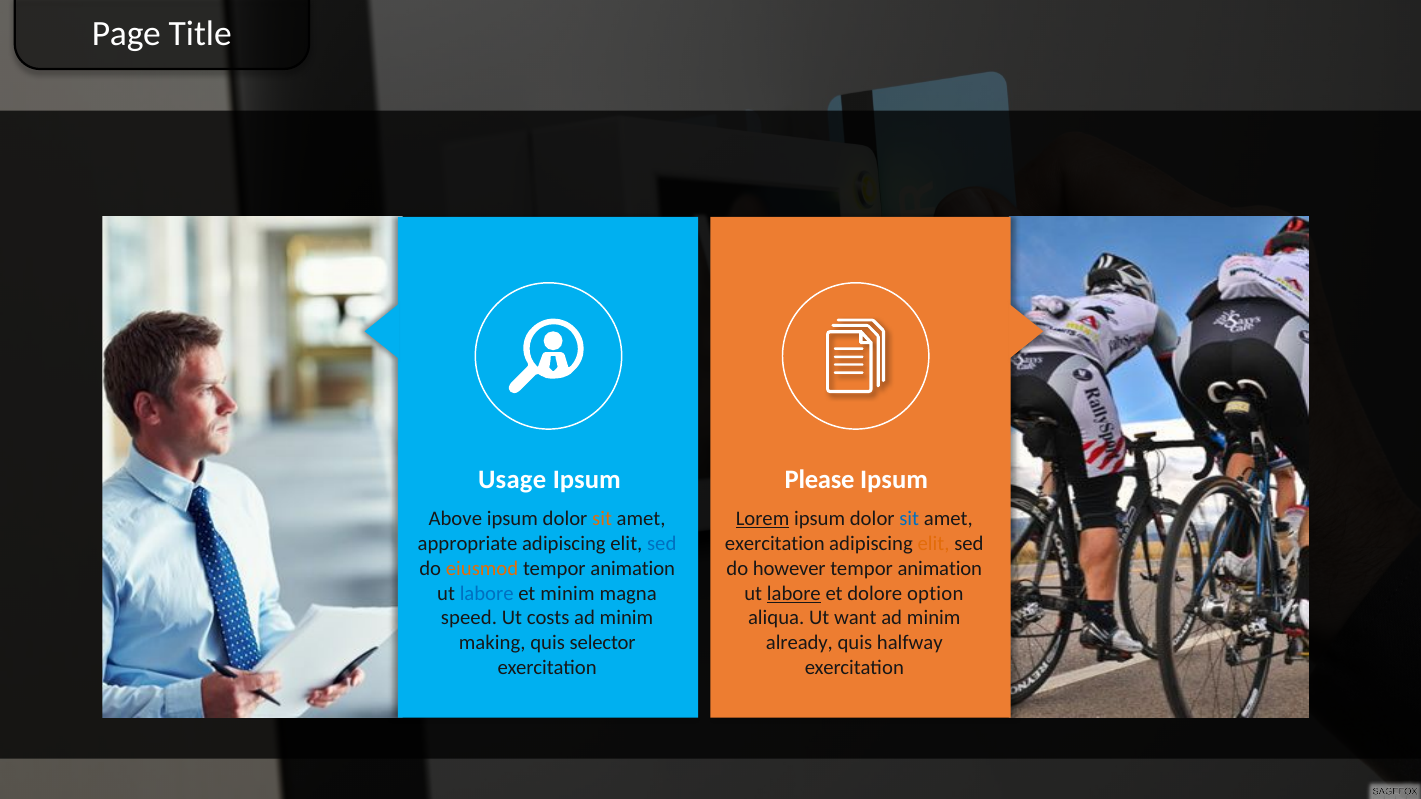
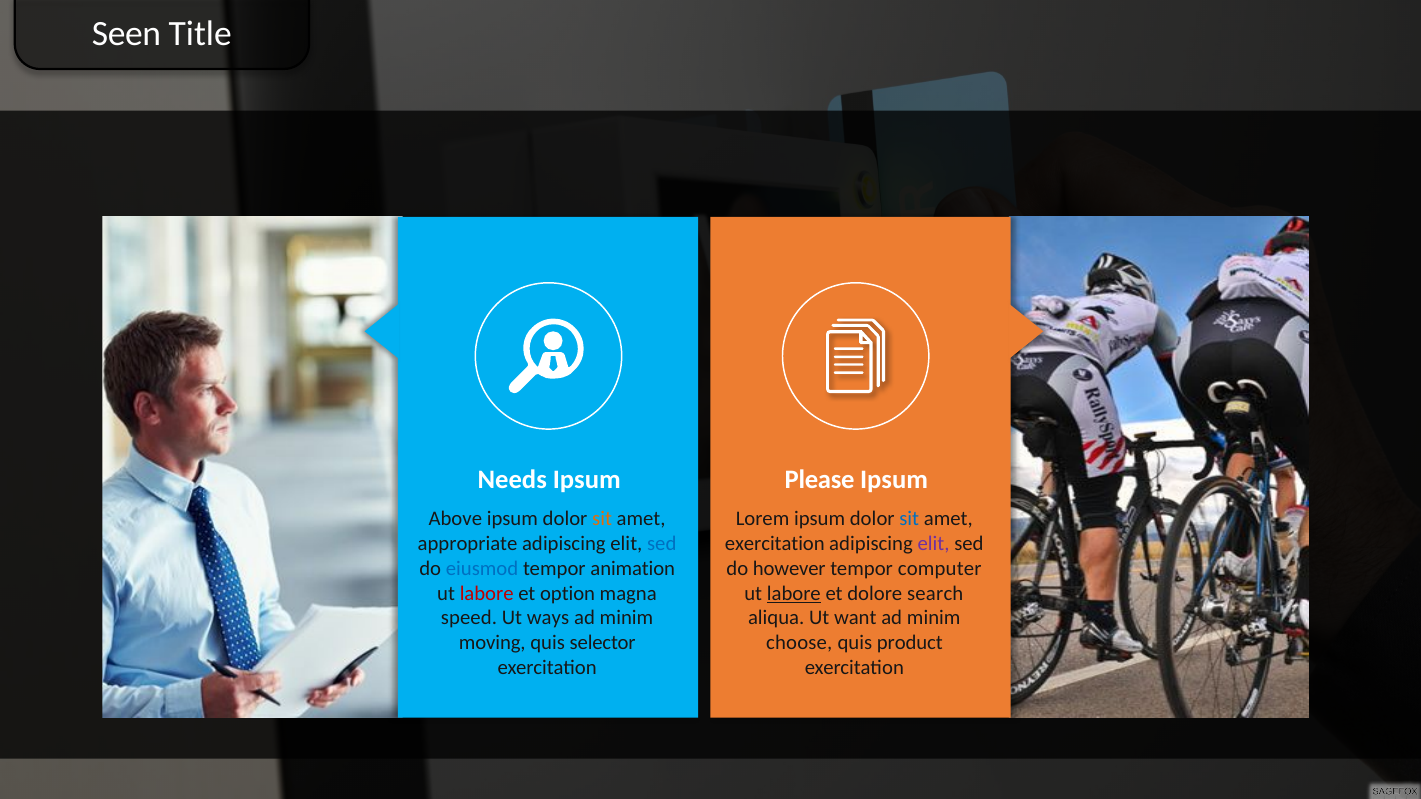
Page: Page -> Seen (126, 34)
Usage: Usage -> Needs (512, 480)
Lorem underline: present -> none (763, 519)
elit colour: orange -> purple (934, 544)
eiusmod colour: orange -> blue (482, 569)
animation: animation -> computer (940, 569)
labore colour: blue -> red (487, 593)
et minim: minim -> option (568, 593)
option: option -> search (935, 593)
costs: costs -> ways (548, 618)
making: making -> moving (492, 643)
already: already -> choose (799, 643)
halfway: halfway -> product (910, 643)
